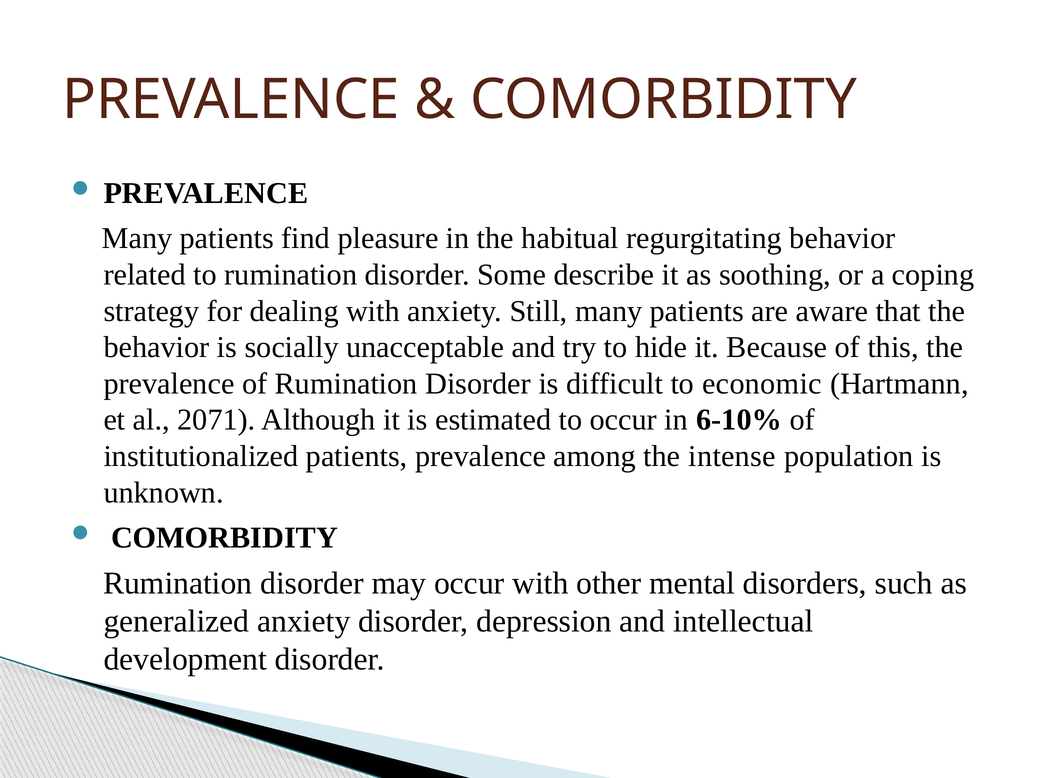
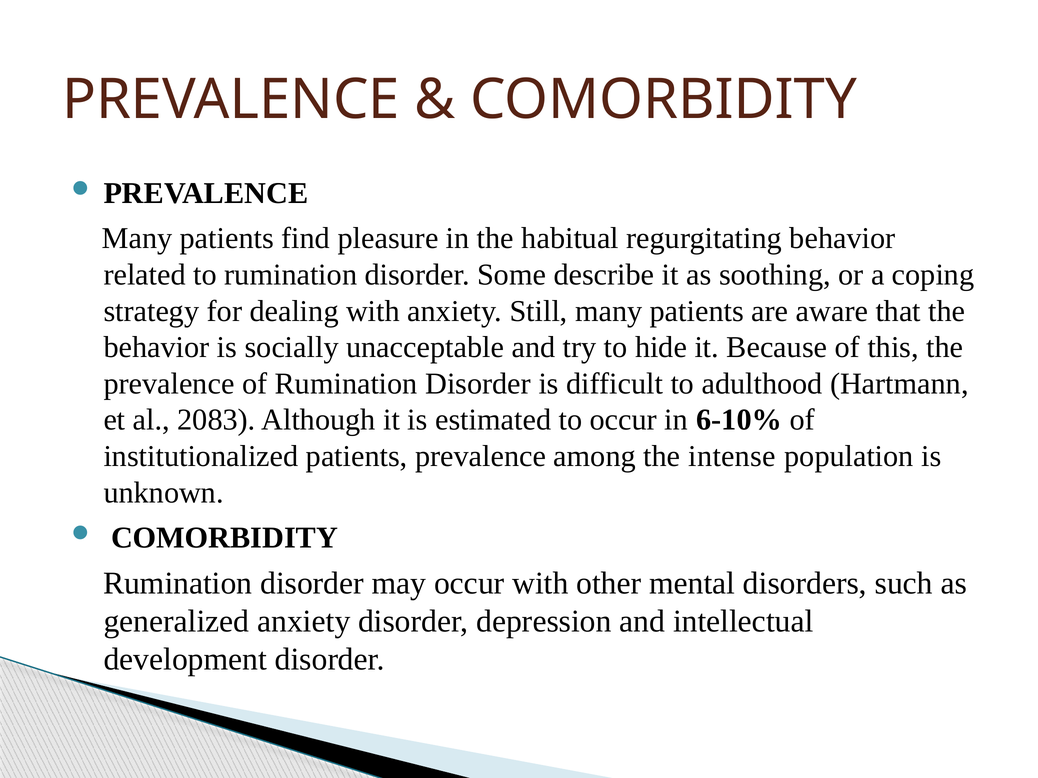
economic: economic -> adulthood (762, 384)
2071: 2071 -> 2083 (216, 420)
